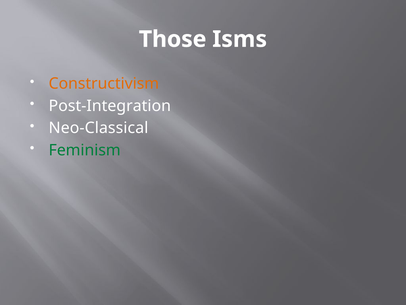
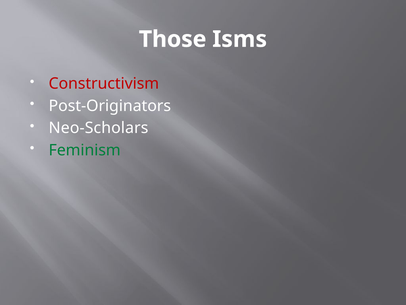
Constructivism colour: orange -> red (104, 84)
Post-Integration: Post-Integration -> Post-Originators (110, 106)
Neo-Classical: Neo-Classical -> Neo-Scholars (98, 128)
